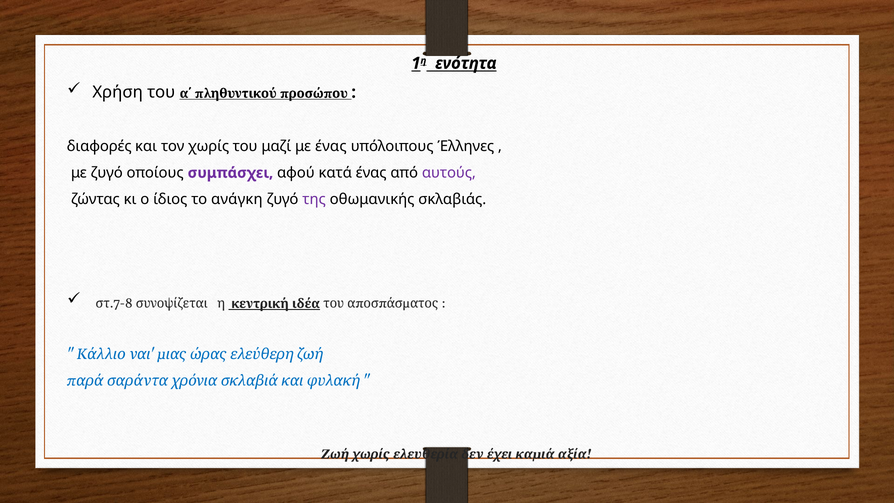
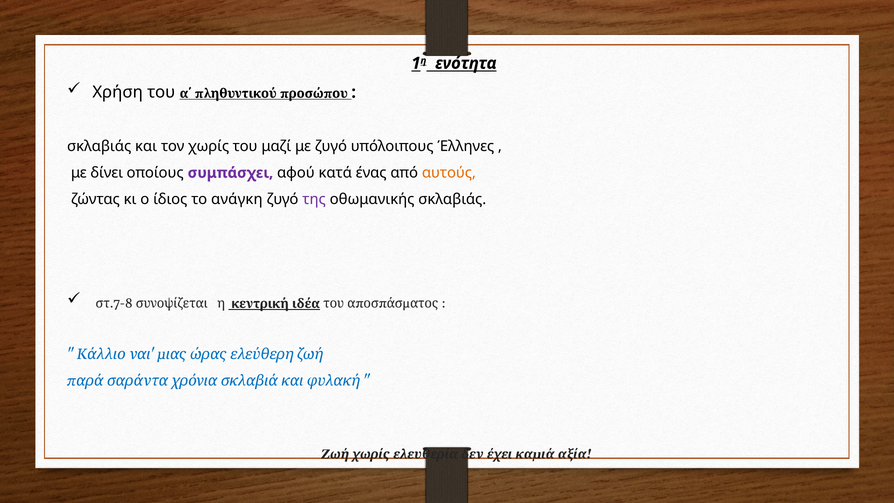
διαφορές: διαφορές -> σκλαβιάς (99, 146)
με ένας: ένας -> ζυγό (331, 146)
με ζυγό: ζυγό -> δίνει (107, 173)
αυτούς colour: purple -> orange (449, 173)
